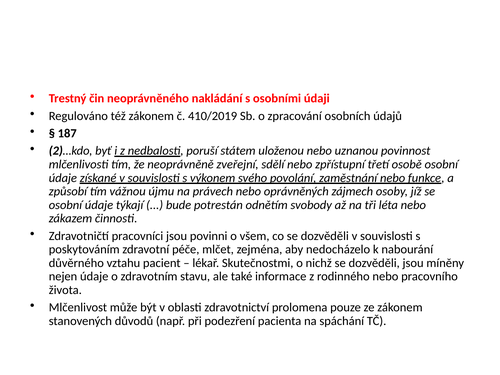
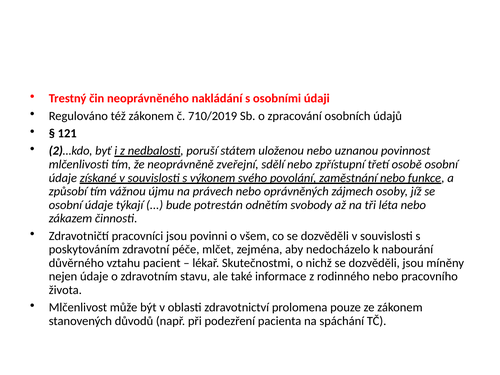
410/2019: 410/2019 -> 710/2019 (213, 116)
187: 187 -> 121 (67, 133)
